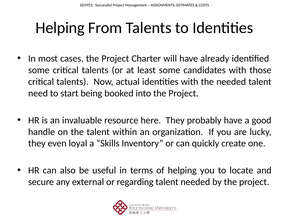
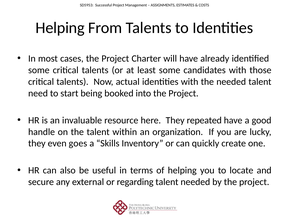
probably: probably -> repeated (204, 120)
loyal: loyal -> goes (78, 143)
